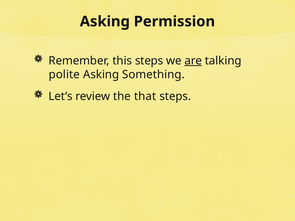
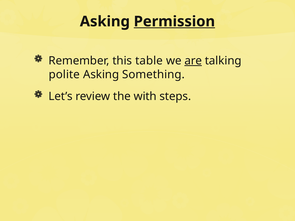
Permission underline: none -> present (174, 21)
this steps: steps -> table (149, 61)
that: that -> with (145, 96)
